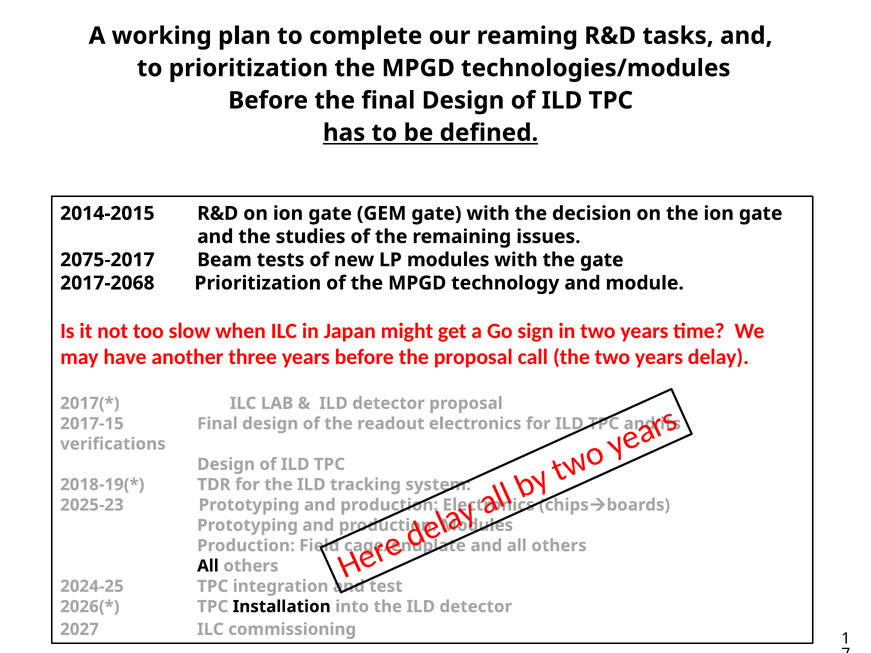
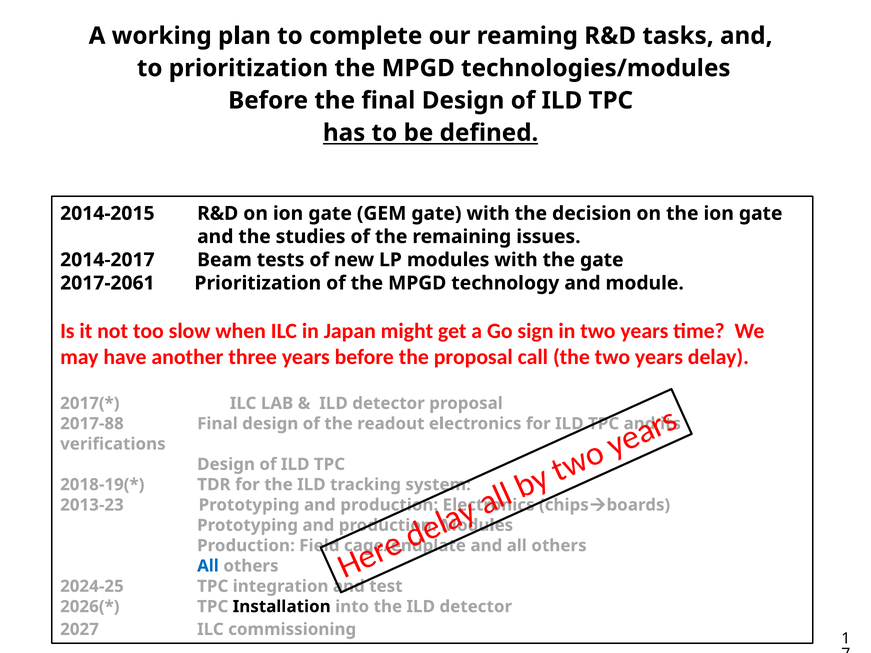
2075-2017: 2075-2017 -> 2014-2017 (107, 260)
2017-2068: 2017-2068 -> 2017-2061 (107, 283)
2017-15: 2017-15 -> 2017-88 (92, 424)
2025-23: 2025-23 -> 2013-23 (92, 505)
All colour: black -> blue (208, 566)
